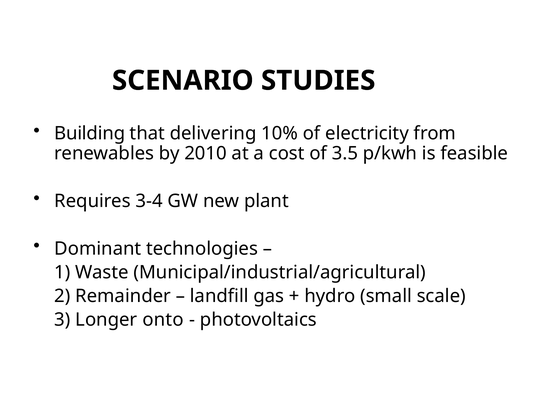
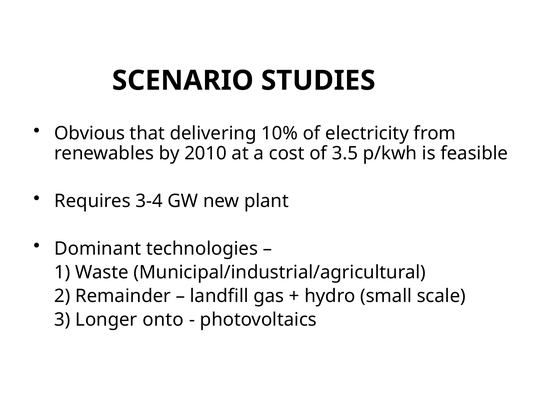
Building: Building -> Obvious (90, 133)
